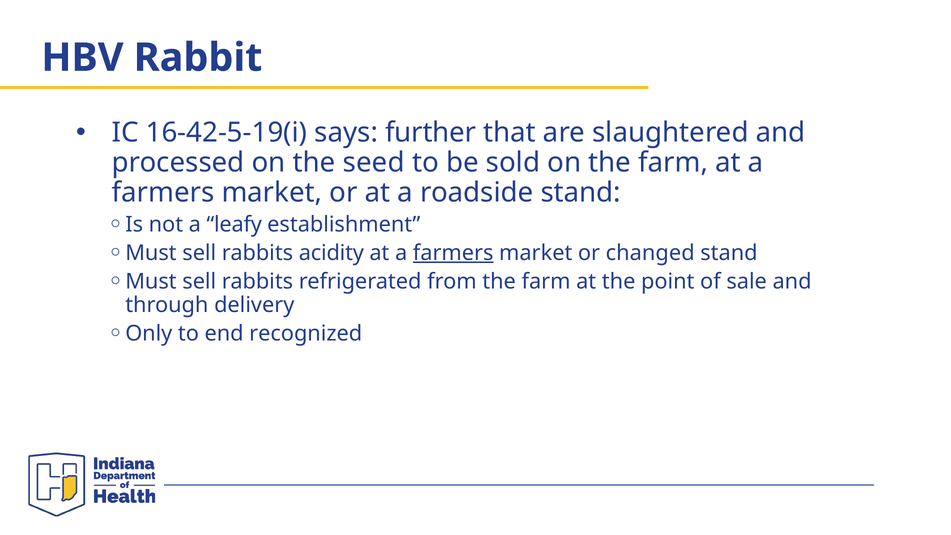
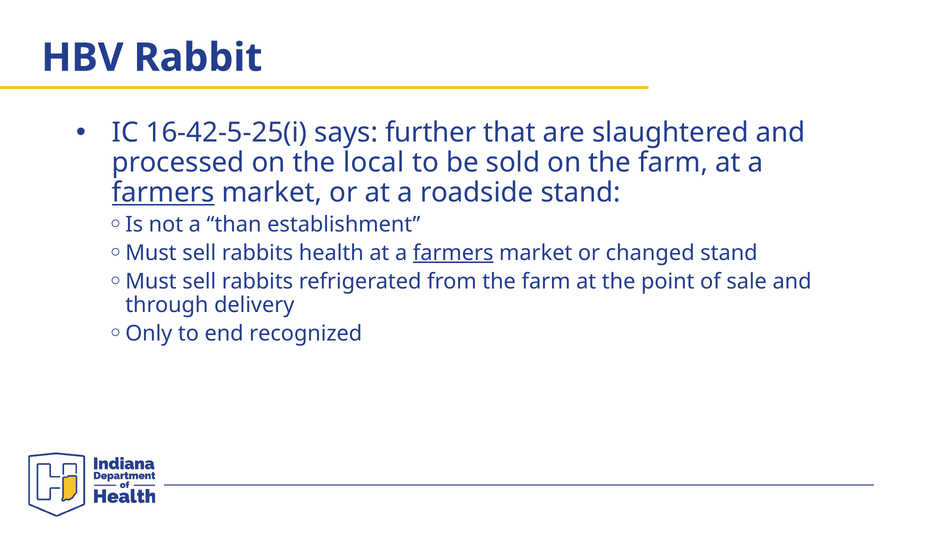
16-42-5-19(i: 16-42-5-19(i -> 16-42-5-25(i (226, 133)
seed: seed -> local (374, 163)
farmers underline: none -> present (163, 193)
leafy: leafy -> than (234, 224)
acidity: acidity -> health (331, 253)
